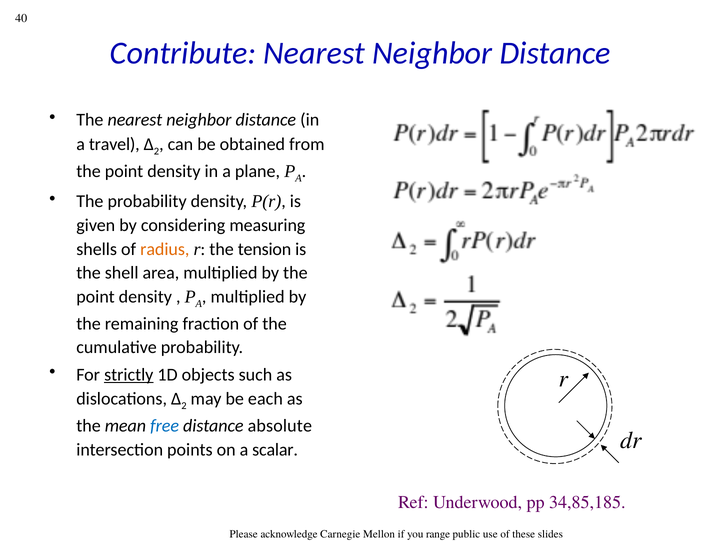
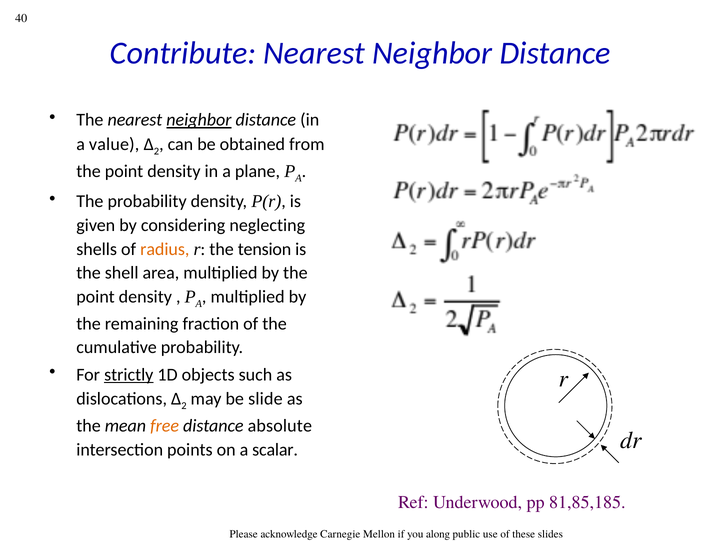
neighbor underline: none -> present (199, 120)
travel: travel -> value (114, 144)
measuring: measuring -> neglecting (267, 225)
each: each -> slide (265, 399)
free colour: blue -> orange (165, 426)
34,85,185: 34,85,185 -> 81,85,185 (587, 502)
range: range -> along (438, 534)
